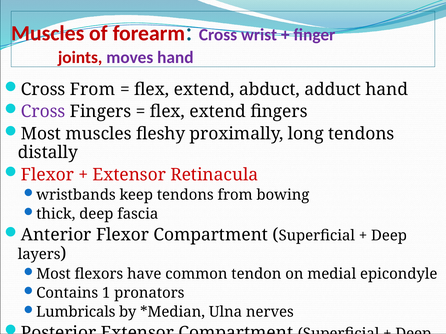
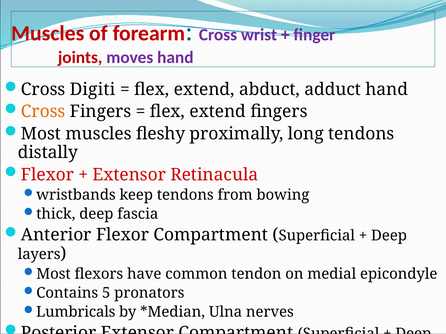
Cross From: From -> Digiti (93, 90)
Cross colour: purple -> orange (43, 112)
1: 1 -> 5 (106, 293)
